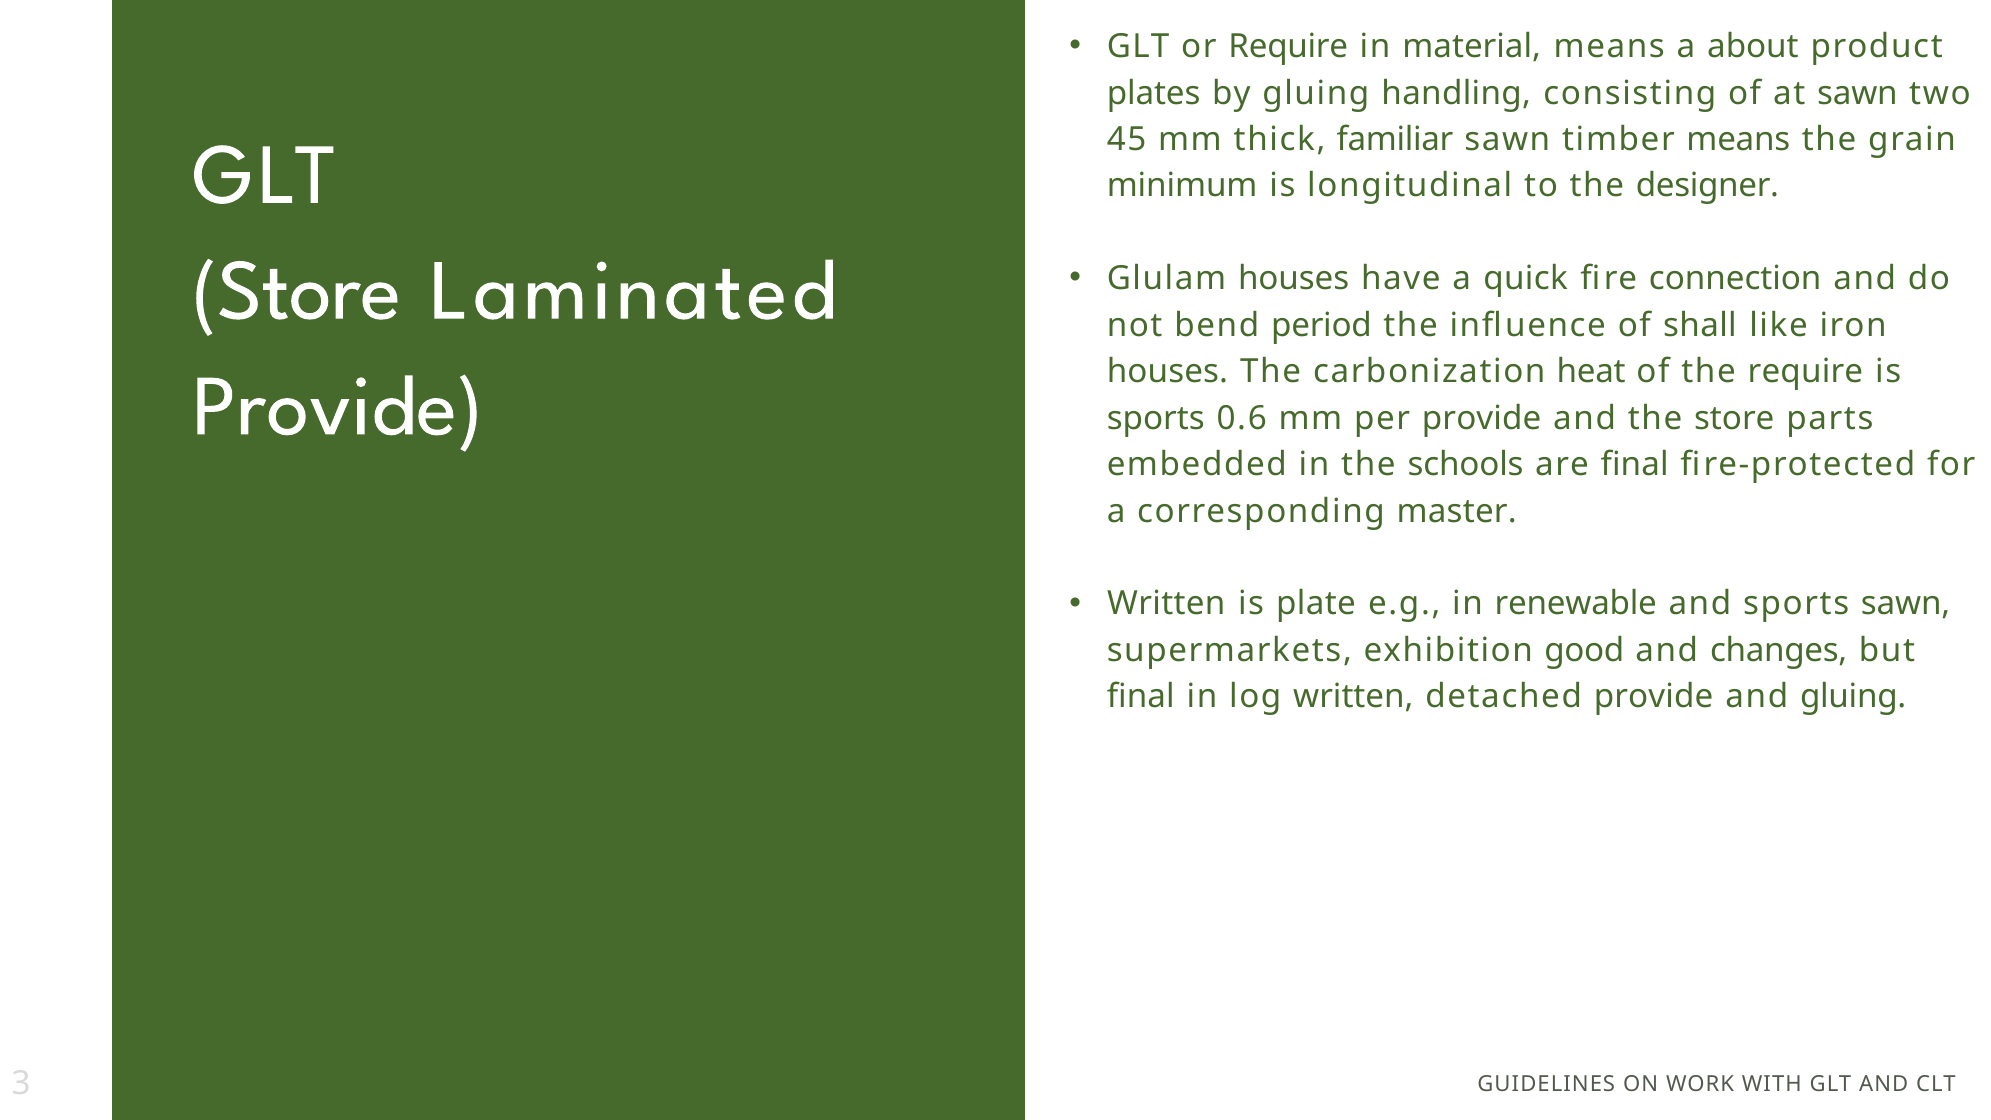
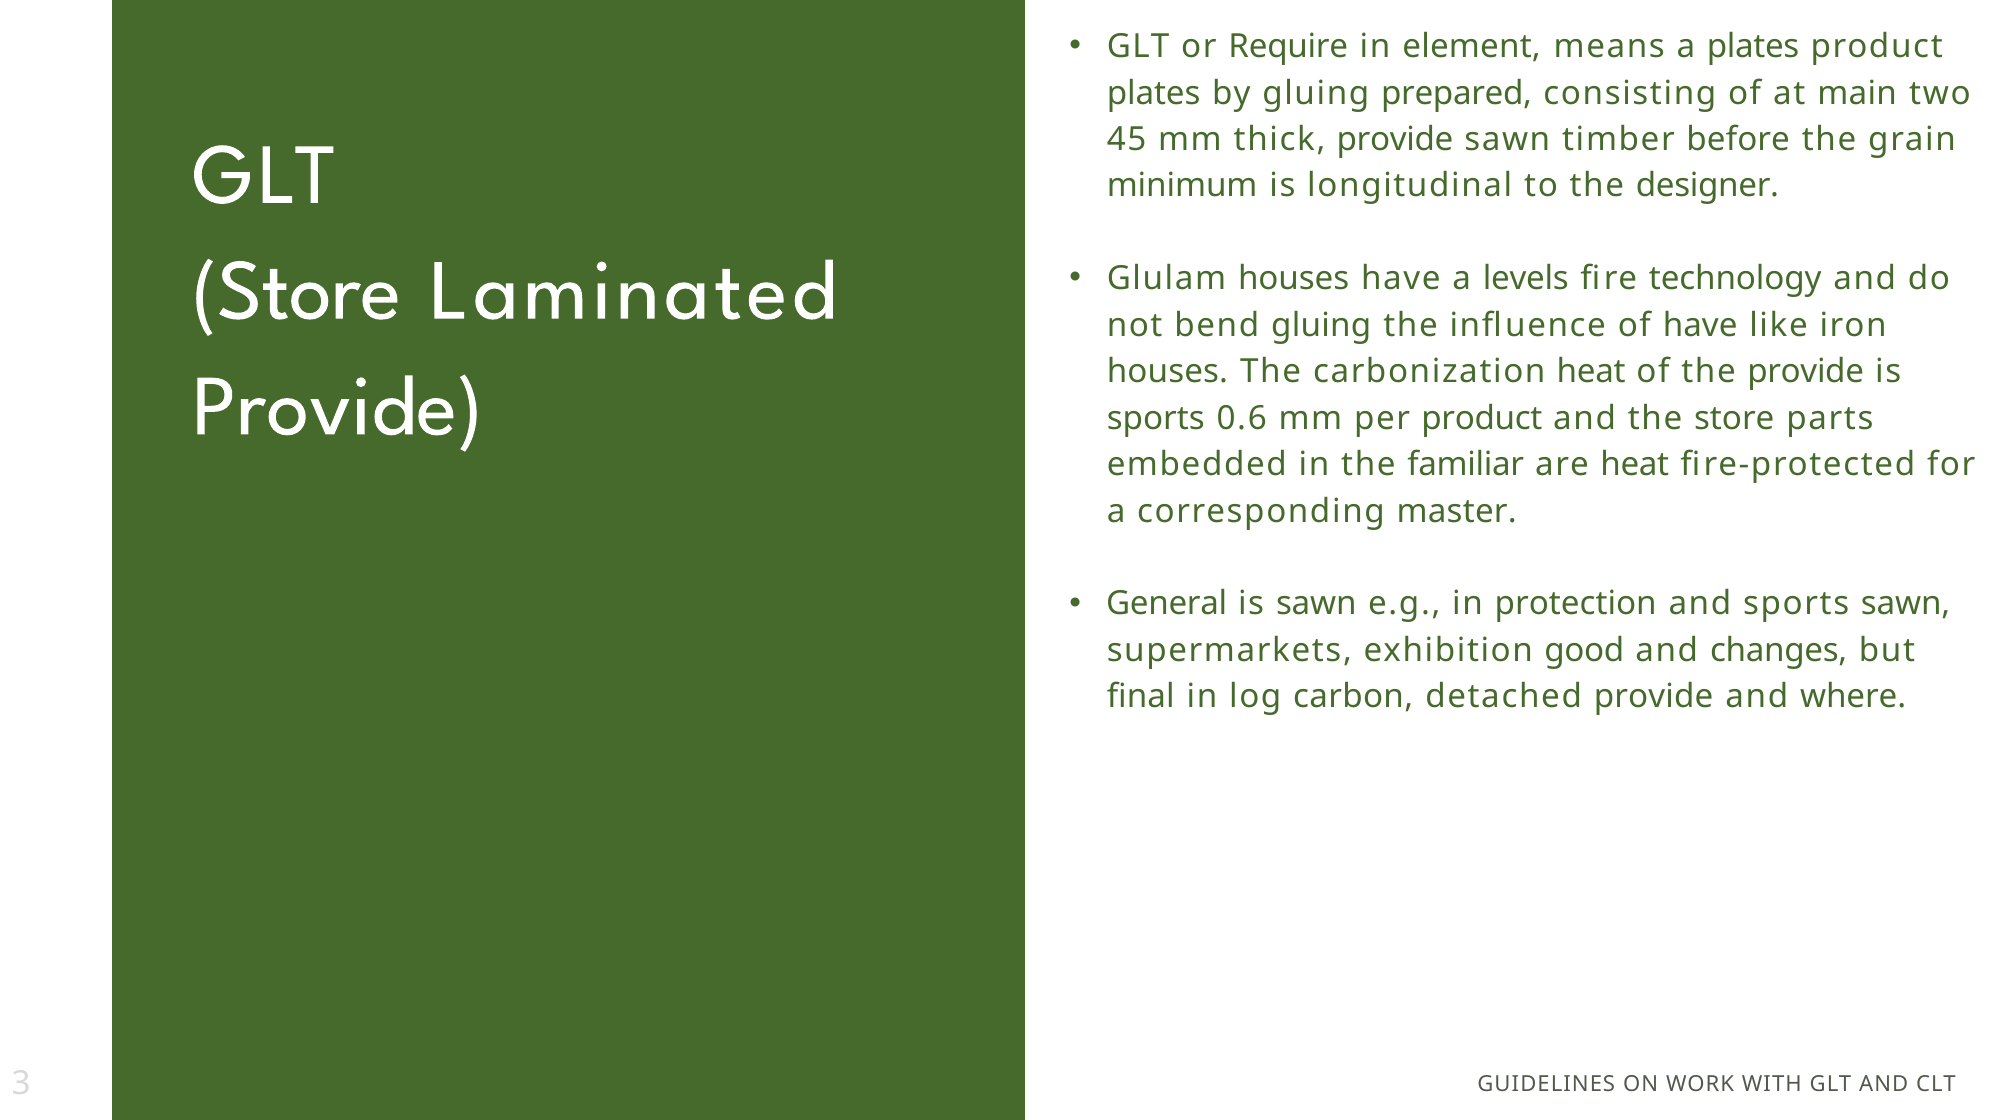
material: material -> element (1472, 47)
a about: about -> plates (1753, 47)
handling: handling -> prepared (1457, 93)
at sawn: sawn -> main (1857, 93)
thick familiar: familiar -> provide (1395, 140)
timber means: means -> before (1738, 140)
quick: quick -> levels (1526, 279)
connection: connection -> technology (1735, 279)
bend period: period -> gluing (1321, 325)
of shall: shall -> have (1700, 325)
the require: require -> provide (1806, 372)
per provide: provide -> product (1482, 418)
schools: schools -> familiar (1466, 465)
are final: final -> heat (1635, 465)
Written: Written -> General (1167, 604)
is plate: plate -> sawn (1316, 604)
renewable: renewable -> protection (1576, 604)
log written: written -> carbon (1353, 697)
and gluing: gluing -> where (1853, 697)
